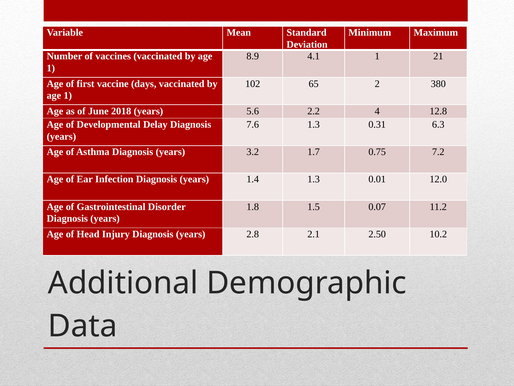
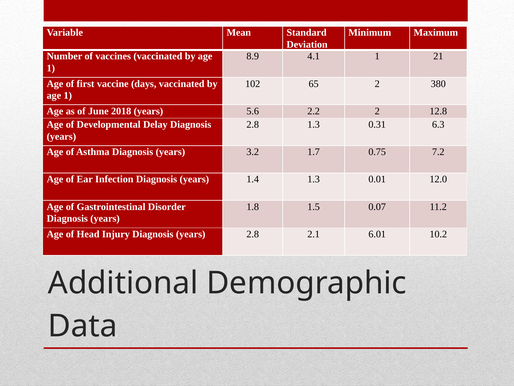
2.2 4: 4 -> 2 (377, 111)
7.6: 7.6 -> 2.8 (253, 124)
2.50: 2.50 -> 6.01 (377, 234)
